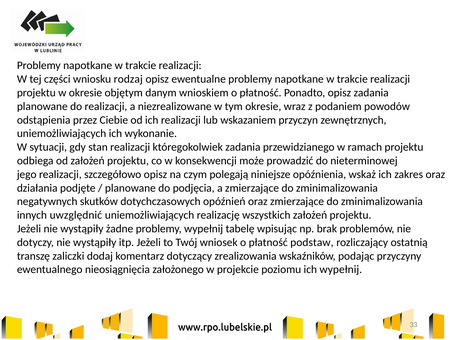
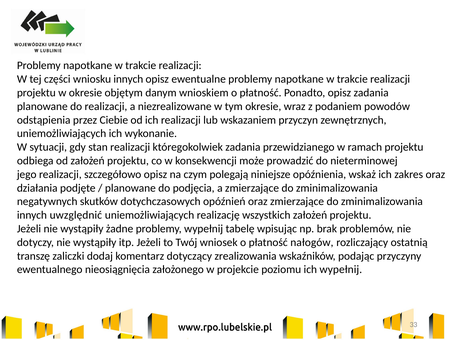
wniosku rodzaj: rodzaj -> innych (128, 79)
podstaw: podstaw -> nałogów (312, 242)
